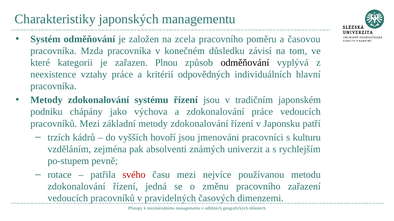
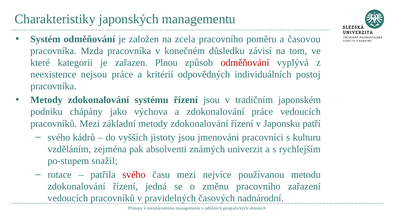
odměňování colour: black -> red (245, 63)
vztahy: vztahy -> nejsou (94, 75)
hlavní: hlavní -> postoj (308, 75)
trzích: trzích -> svého (59, 138)
hovoří: hovoří -> jistoty (163, 138)
pevně: pevně -> snažil (105, 161)
dimenzemi: dimenzemi -> nadnárodní (261, 199)
